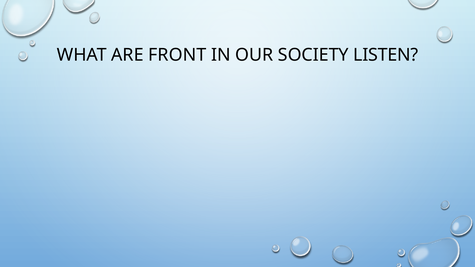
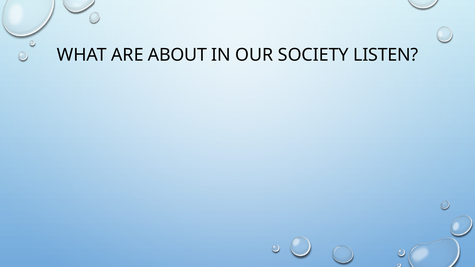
FRONT: FRONT -> ABOUT (177, 55)
